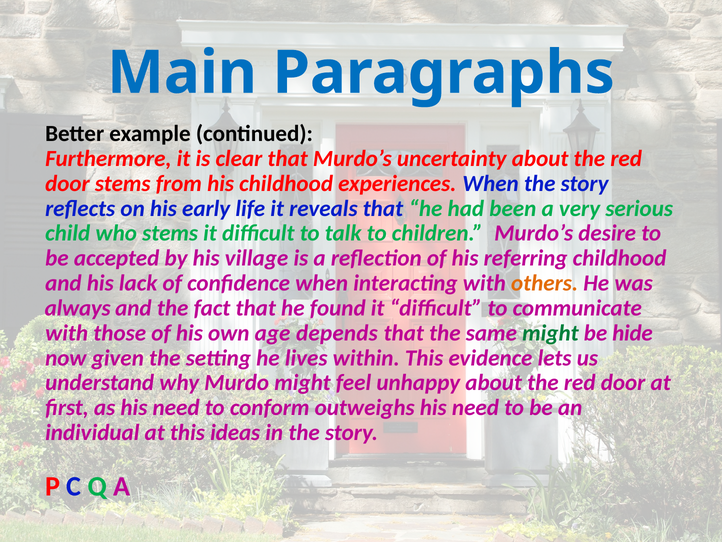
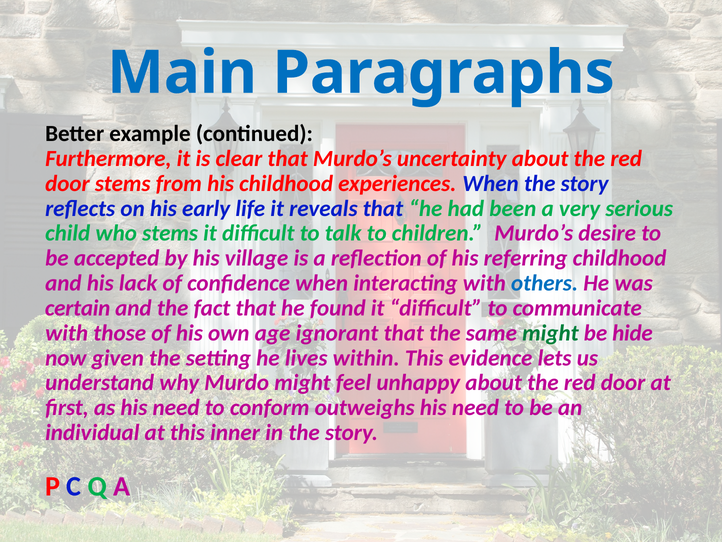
others colour: orange -> blue (545, 283)
always: always -> certain (78, 308)
depends: depends -> ignorant (337, 333)
ideas: ideas -> inner (235, 432)
